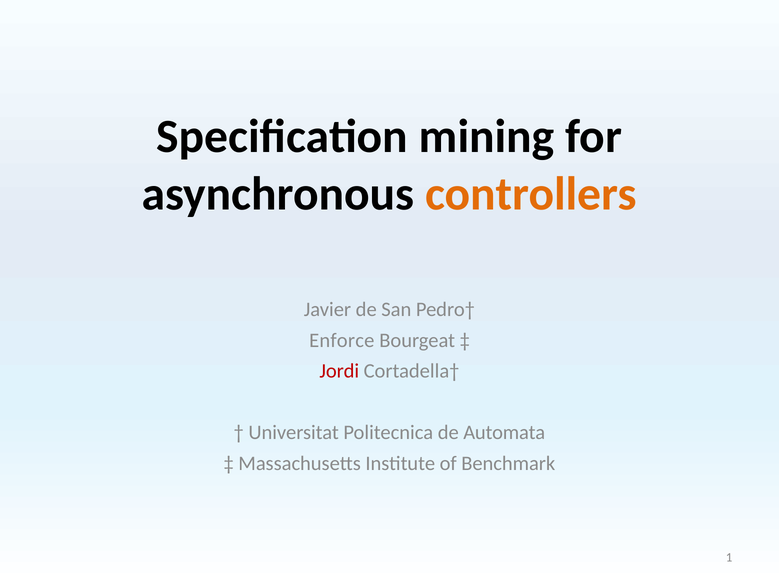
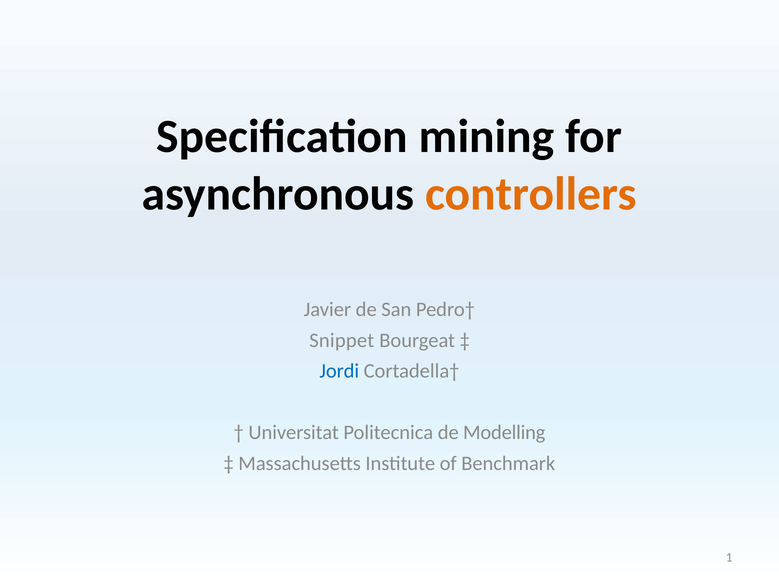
Enforce: Enforce -> Snippet (342, 341)
Jordi colour: red -> blue (339, 371)
Automata: Automata -> Modelling (504, 433)
